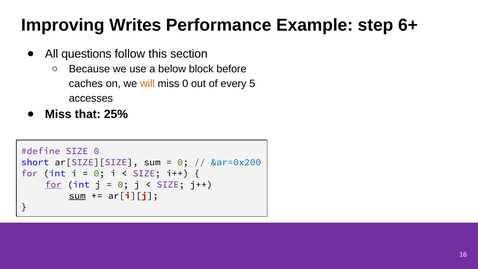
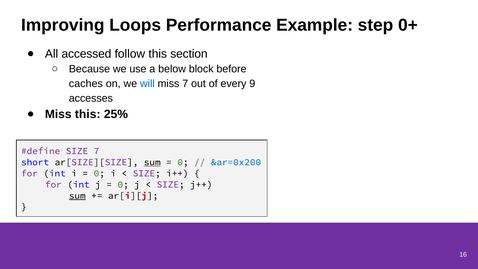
Writes: Writes -> Loops (135, 25)
6+: 6+ -> 0+ (408, 25)
questions: questions -> accessed (86, 54)
will colour: orange -> blue (147, 84)
miss 0: 0 -> 7 (185, 84)
5: 5 -> 9 (252, 84)
Miss that: that -> this (88, 114)
SIZE 0: 0 -> 7 (96, 151)
sum underline: none -> present (152, 162)
for underline: present -> none (53, 184)
